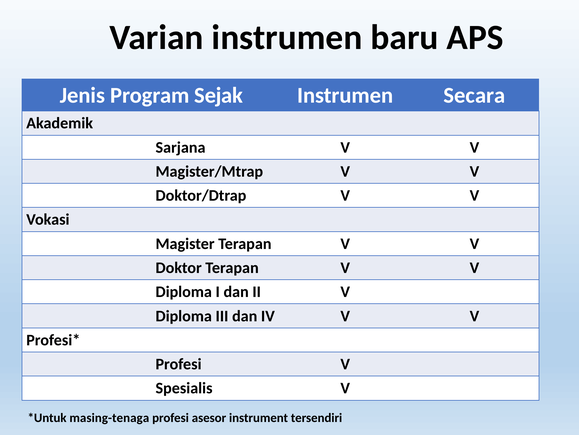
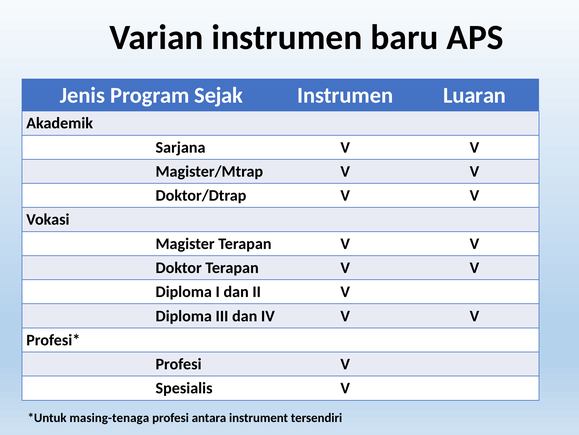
Secara: Secara -> Luaran (475, 95)
asesor: asesor -> antara (209, 417)
